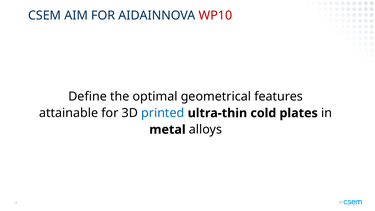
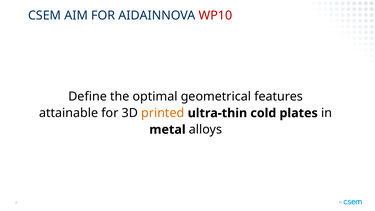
printed colour: blue -> orange (163, 113)
